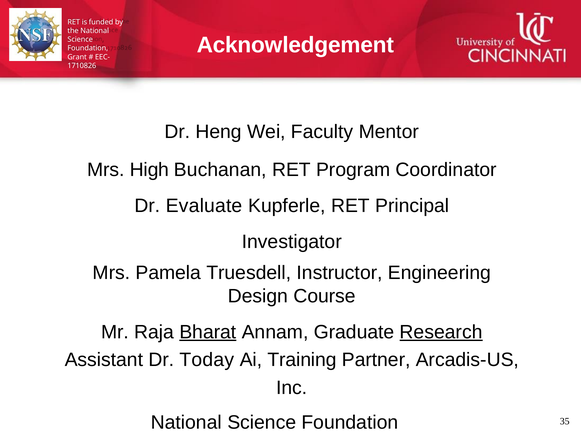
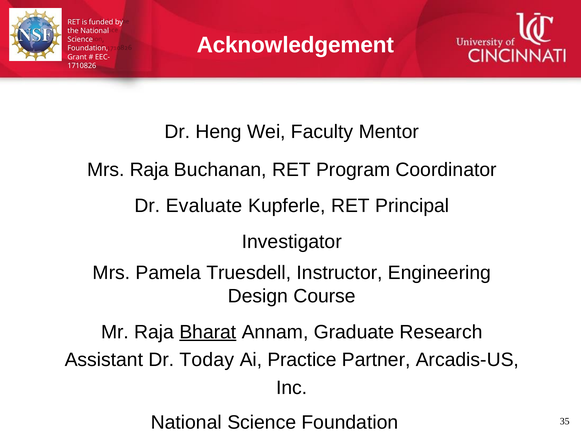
Mrs High: High -> Raja (149, 170)
Research underline: present -> none (441, 332)
Training: Training -> Practice (302, 360)
